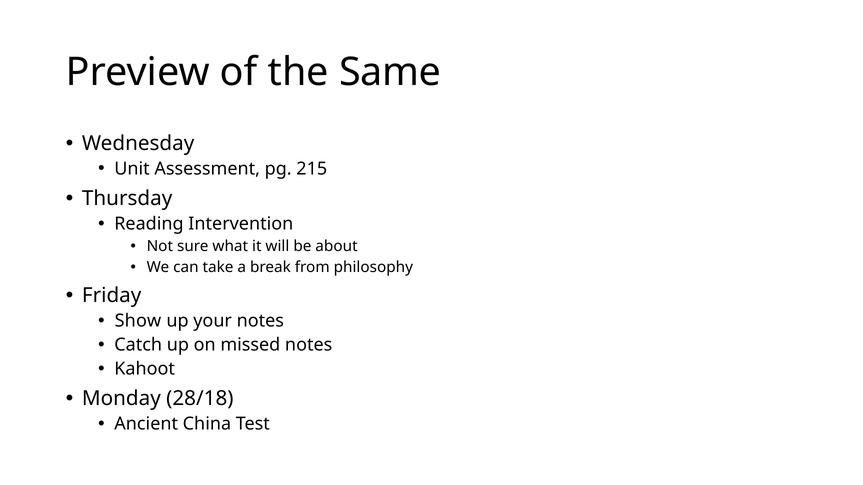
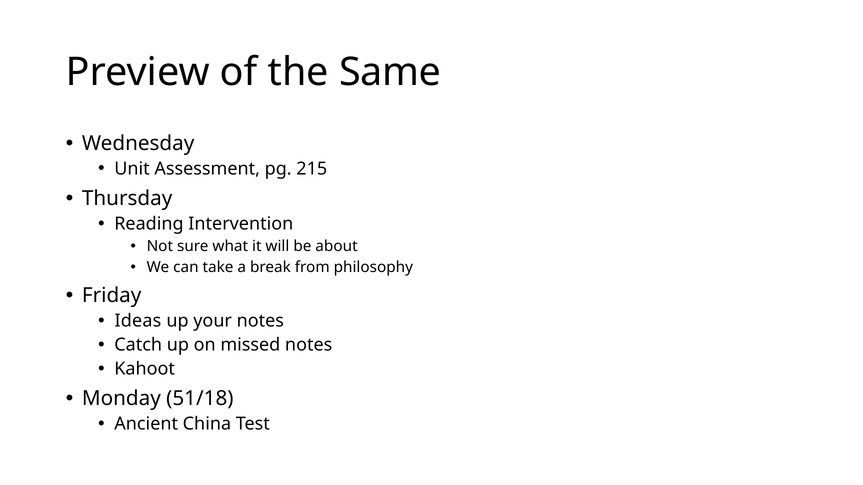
Show: Show -> Ideas (138, 321)
28/18: 28/18 -> 51/18 (200, 399)
